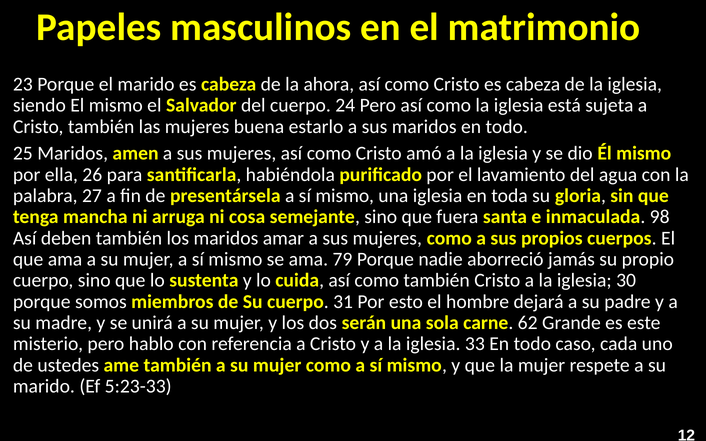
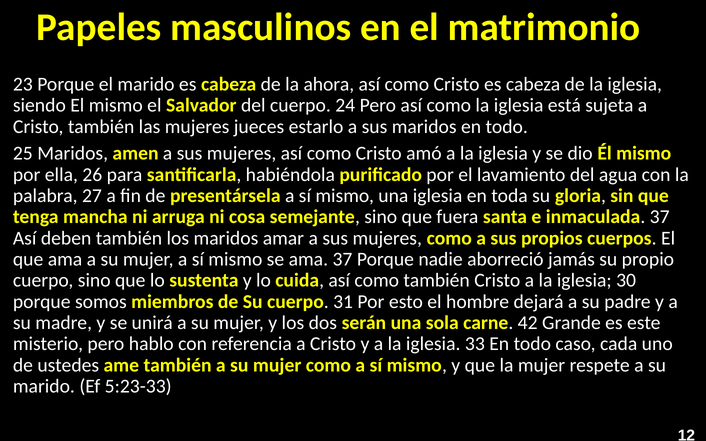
buena: buena -> jueces (259, 127)
inmaculada 98: 98 -> 37 (660, 217)
ama 79: 79 -> 37 (342, 259)
62: 62 -> 42 (528, 323)
